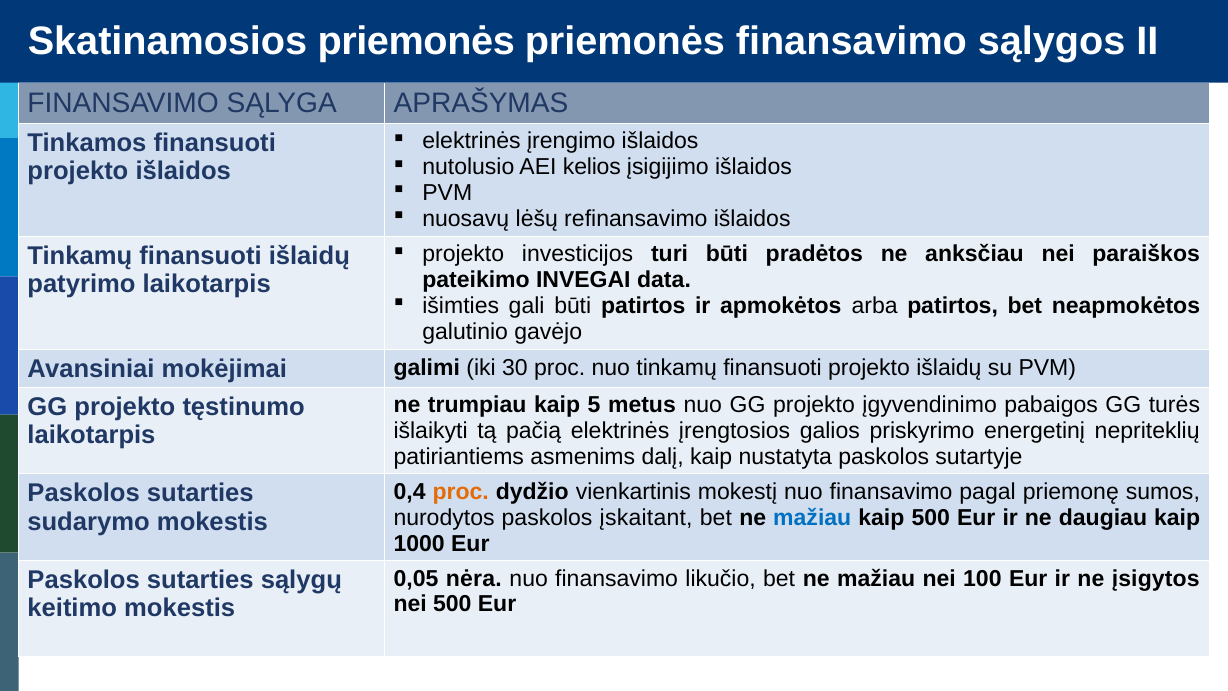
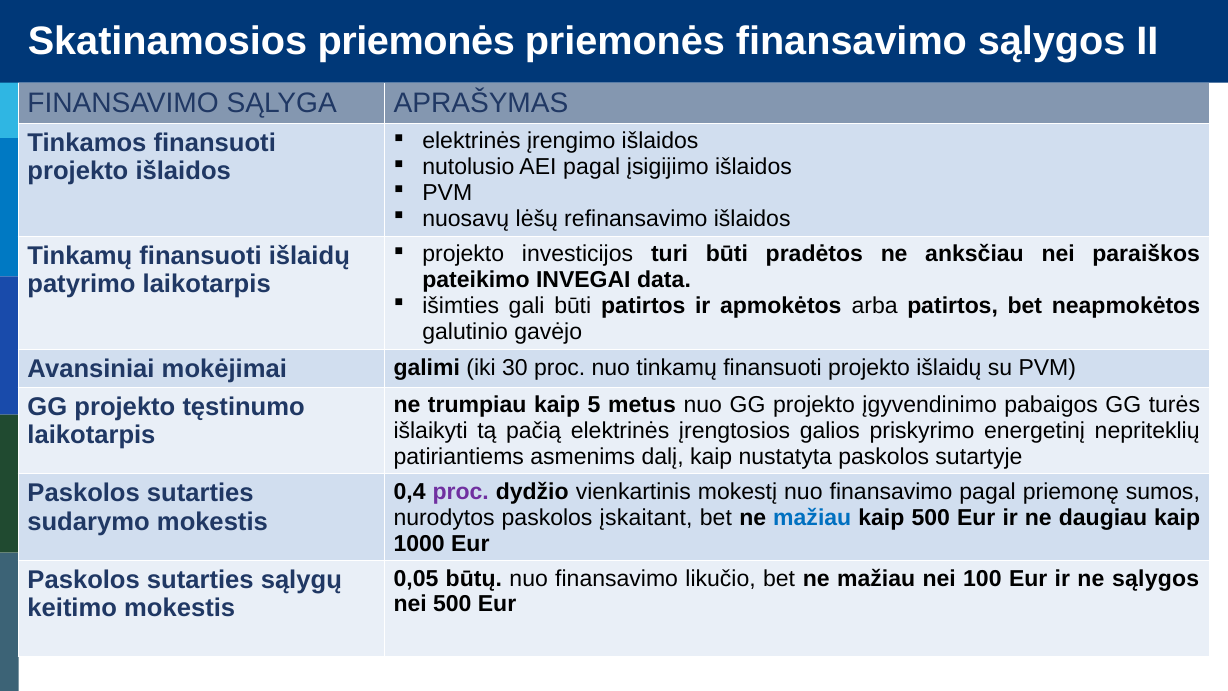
AEI kelios: kelios -> pagal (592, 167)
proc colour: orange -> purple (461, 492)
nėra: nėra -> būtų (474, 578)
ne įsigytos: įsigytos -> sąlygos (1156, 578)
